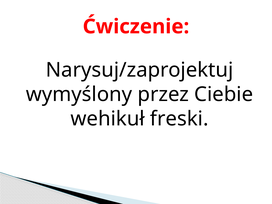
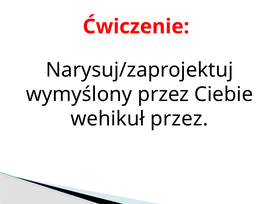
wehikuł freski: freski -> przez (179, 119)
